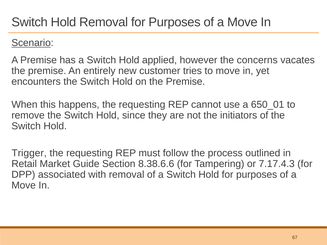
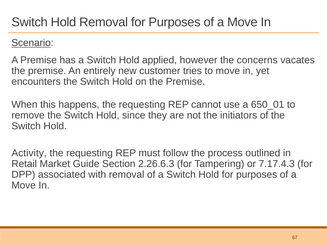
Trigger: Trigger -> Activity (29, 153)
8.38.6.6: 8.38.6.6 -> 2.26.6.3 (156, 164)
